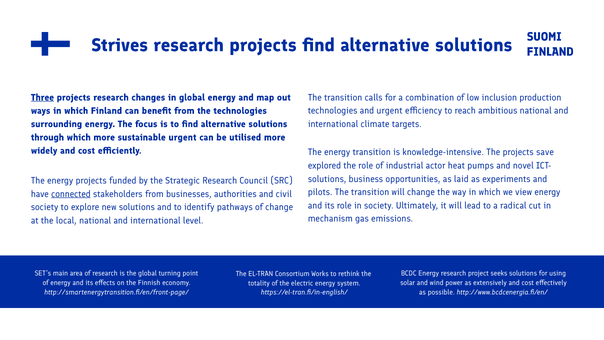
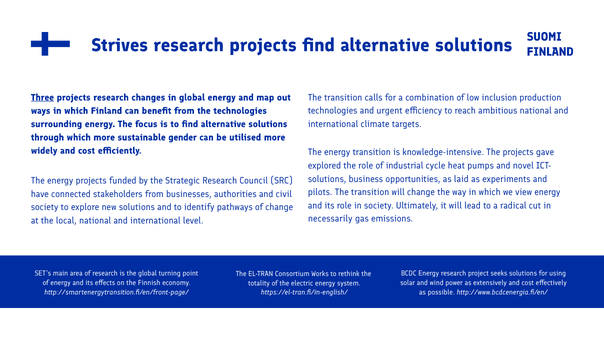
sustainable urgent: urgent -> gender (183, 137)
save: save -> gave (545, 152)
actor: actor -> cycle (436, 166)
connected underline: present -> none (71, 194)
mechanism: mechanism -> necessarily (330, 219)
